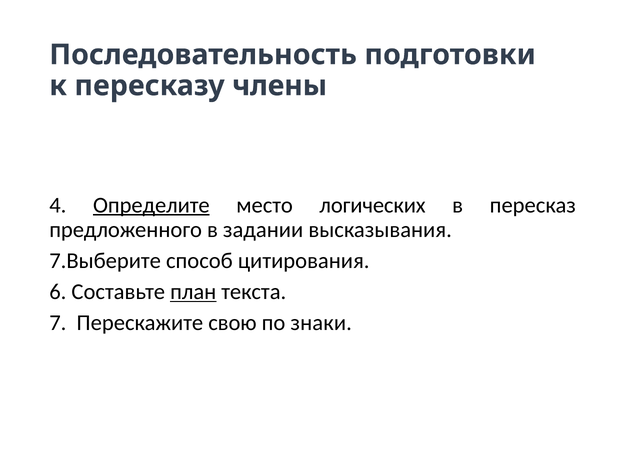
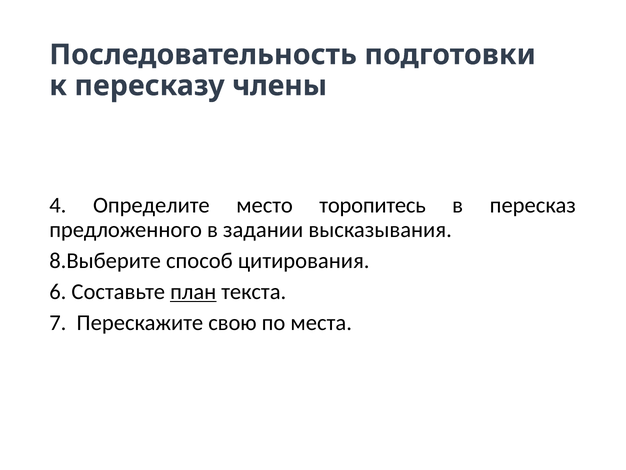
Определите underline: present -> none (151, 205)
логических: логических -> торопитесь (373, 205)
7.Выберите: 7.Выберите -> 8.Выберите (105, 260)
знаки: знаки -> места (321, 322)
